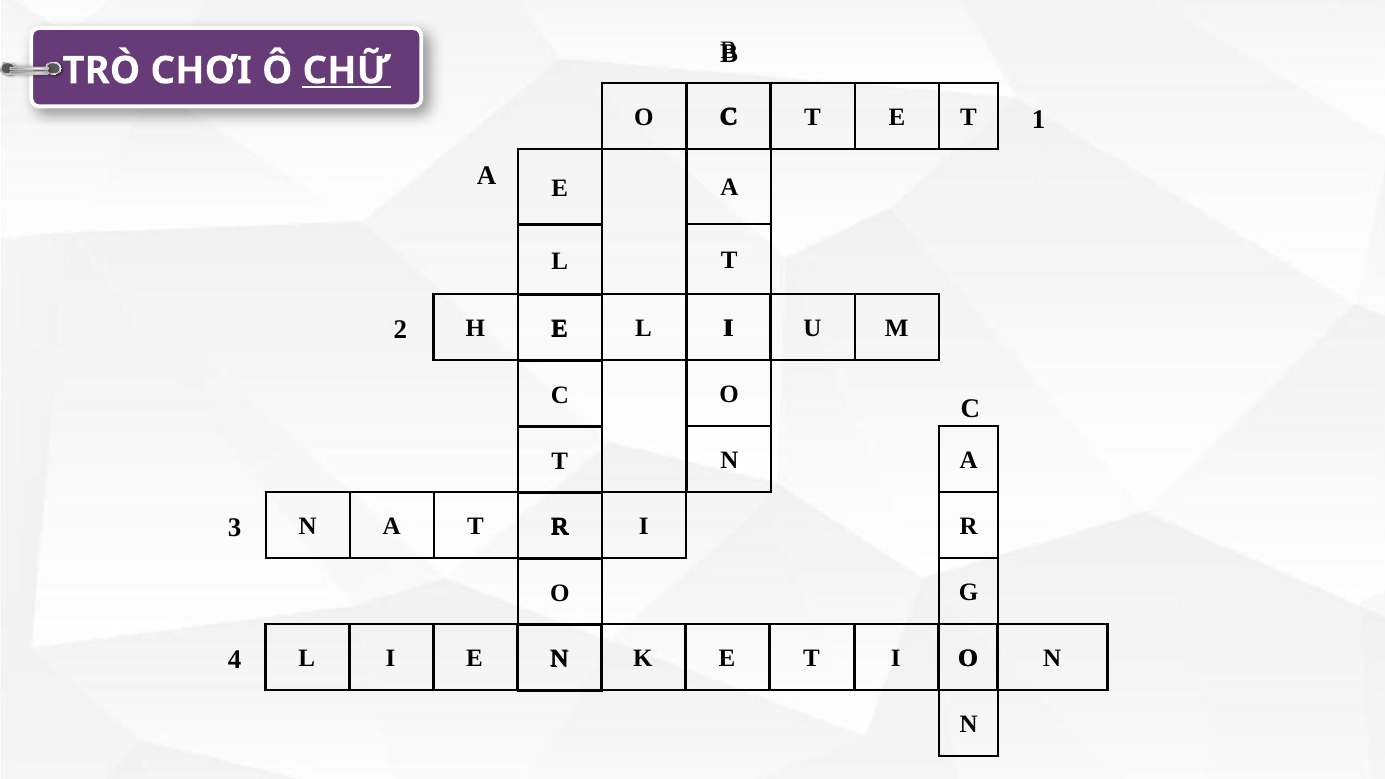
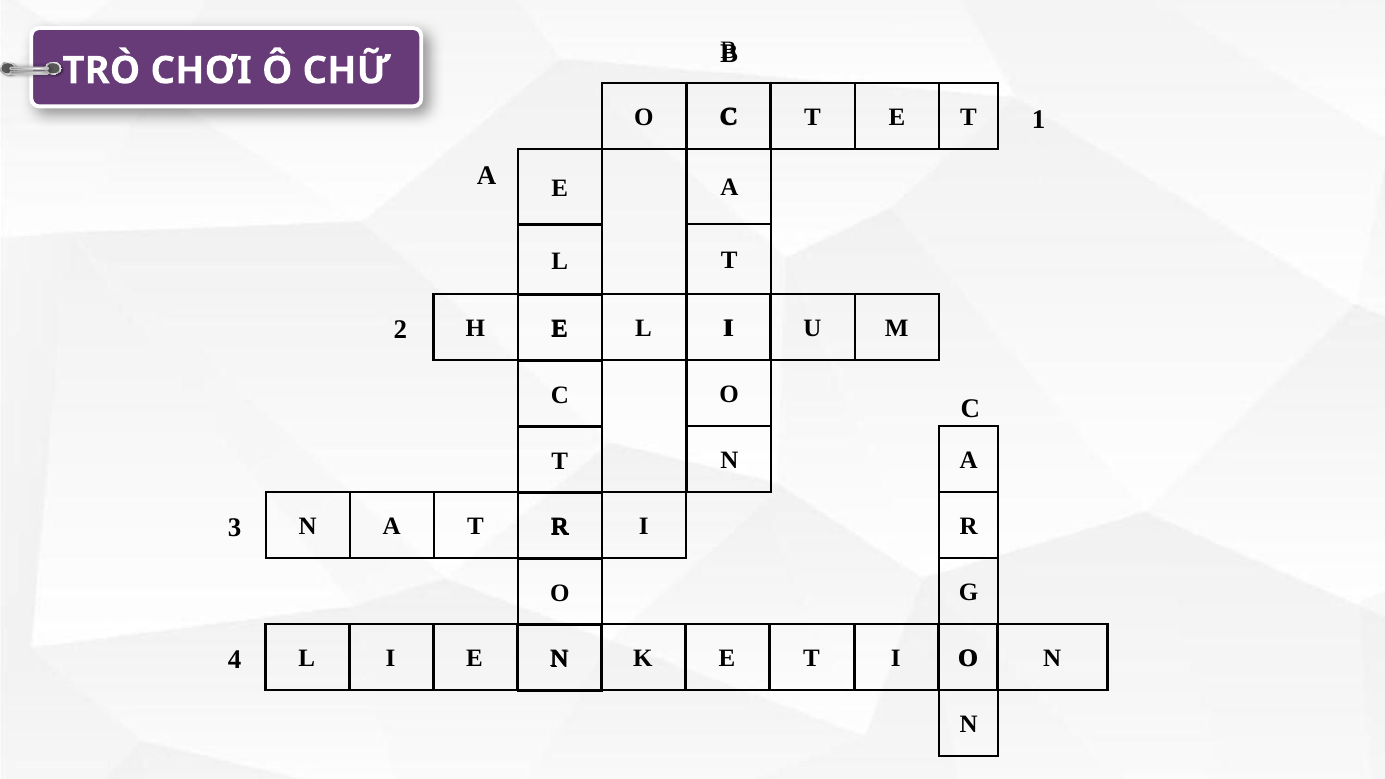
CHỮ underline: present -> none (347, 71)
